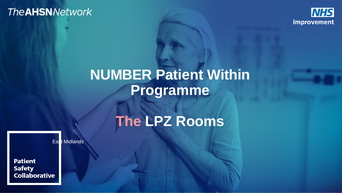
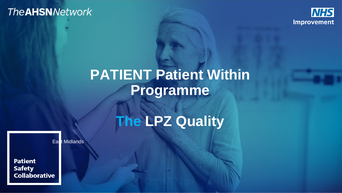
NUMBER: NUMBER -> PATIENT (121, 75)
The colour: pink -> light blue (129, 121)
Rooms: Rooms -> Quality (200, 121)
